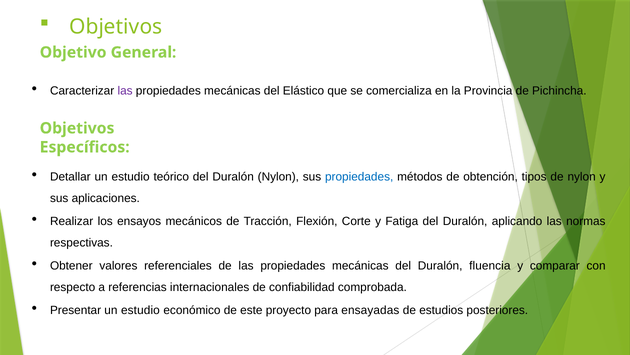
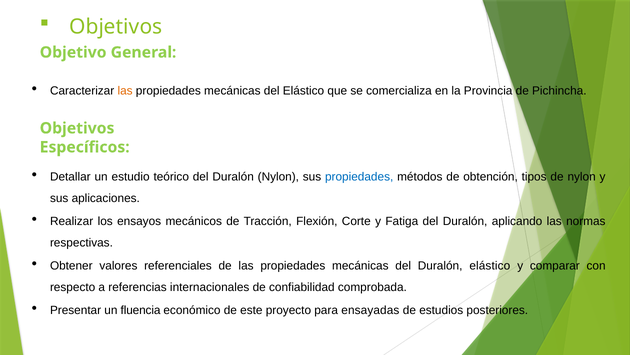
las colour: purple -> orange (125, 90)
Duralón fluencia: fluencia -> elástico (490, 265)
Presentar un estudio: estudio -> fluencia (141, 310)
